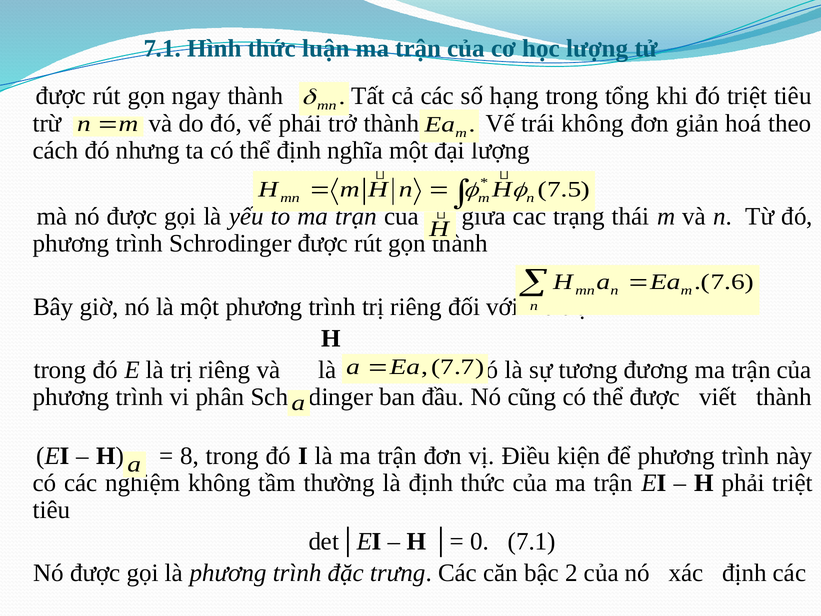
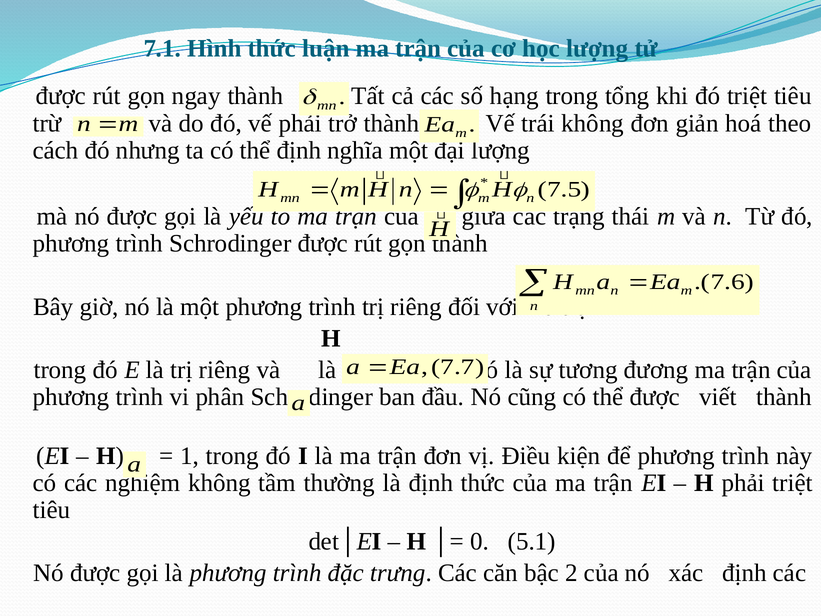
8: 8 -> 1 (190, 456)
0 7.1: 7.1 -> 5.1 (532, 541)
